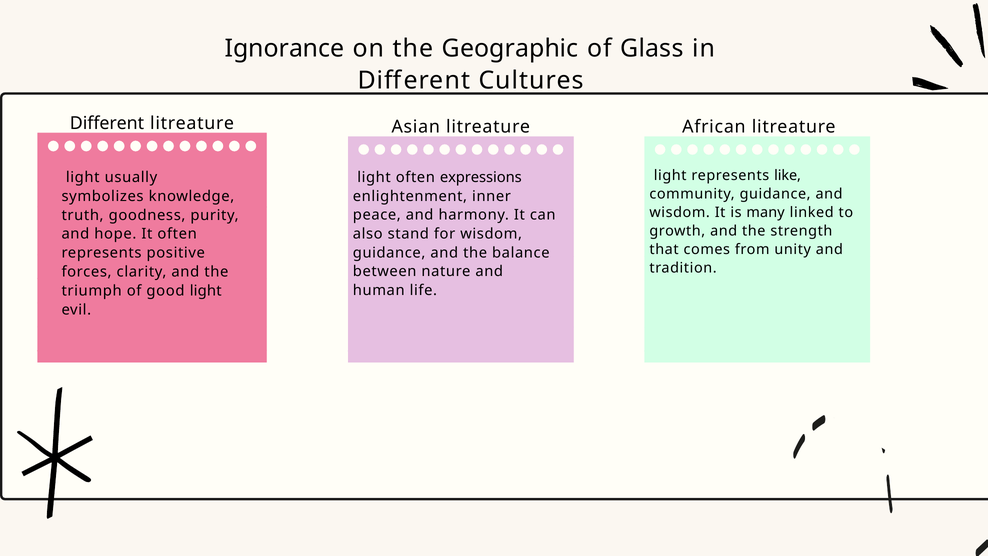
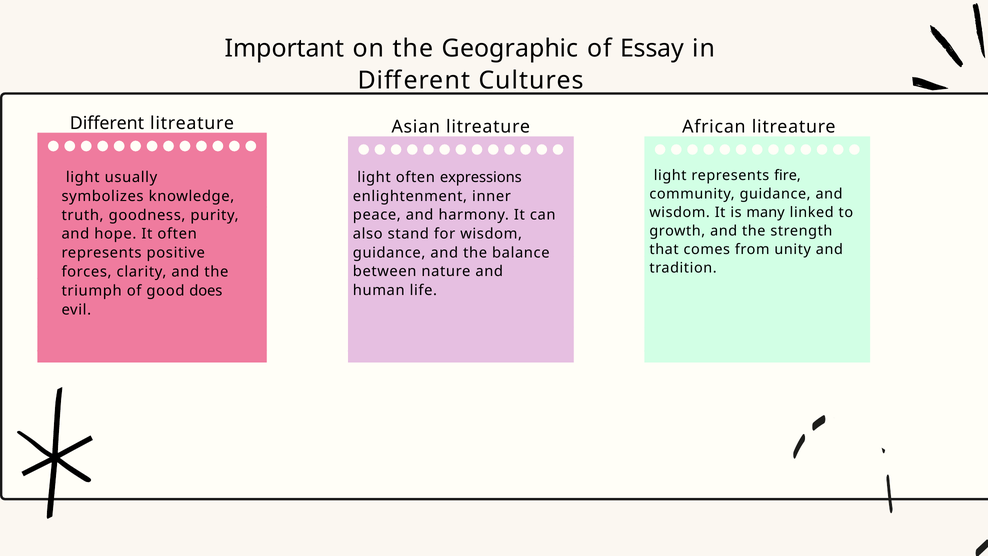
Ignorance: Ignorance -> Important (285, 49)
Glass: Glass -> Essay (652, 49)
like: like -> fire (787, 176)
good light: light -> does (206, 291)
